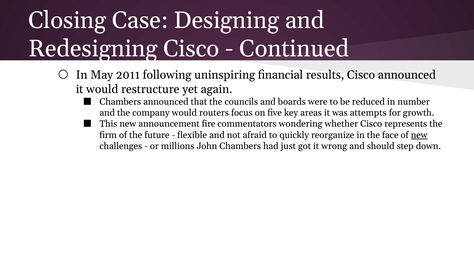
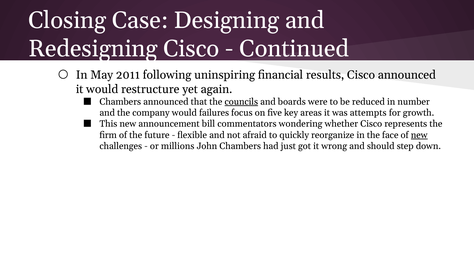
councils underline: none -> present (241, 102)
routers: routers -> failures (214, 113)
fire: fire -> bill (209, 124)
